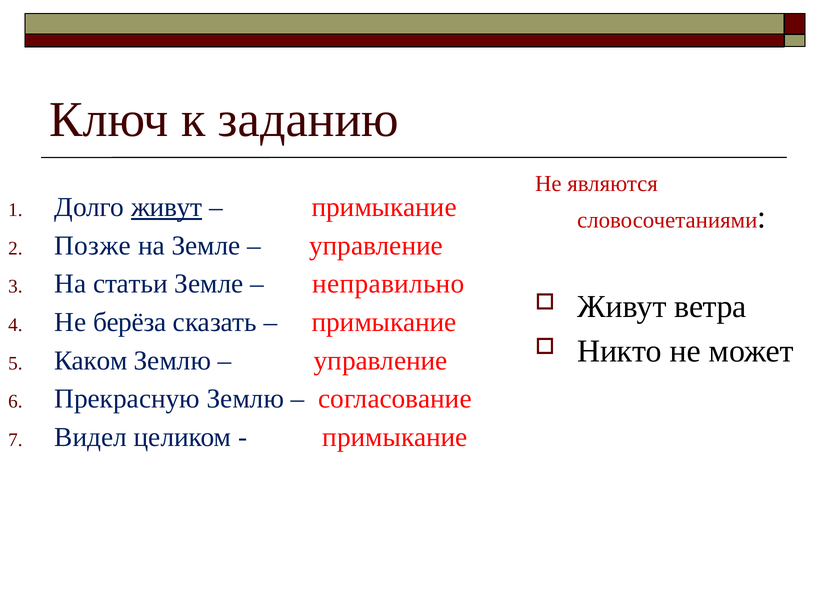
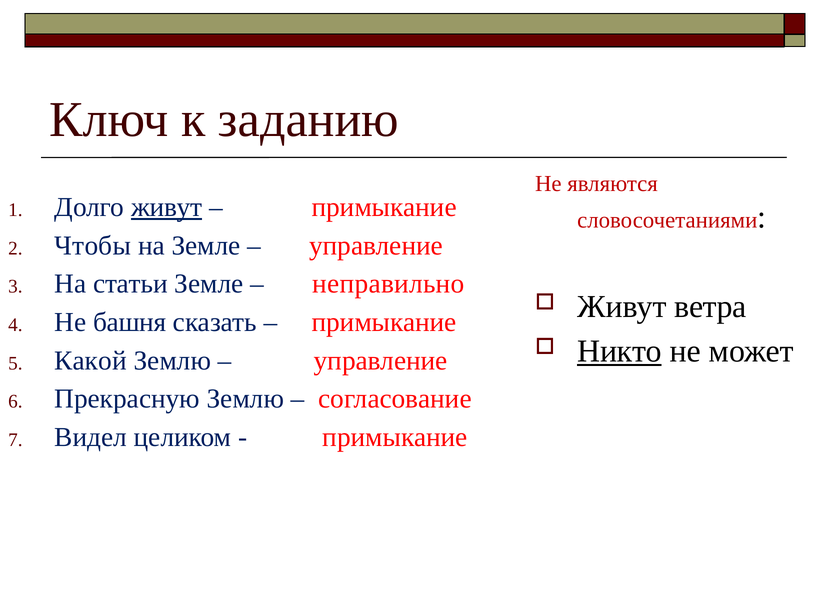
Позже: Позже -> Чтобы (93, 245)
берёза: берёза -> башня (130, 322)
Никто underline: none -> present (620, 351)
Каком: Каком -> Какой (91, 360)
